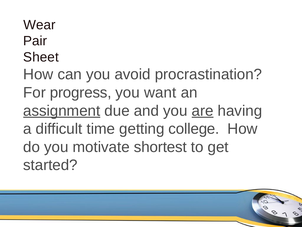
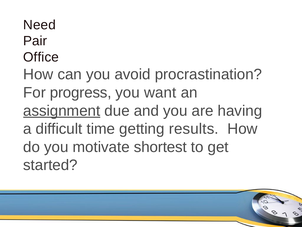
Wear: Wear -> Need (39, 25)
Sheet: Sheet -> Office (41, 57)
are underline: present -> none (203, 111)
college: college -> results (194, 129)
